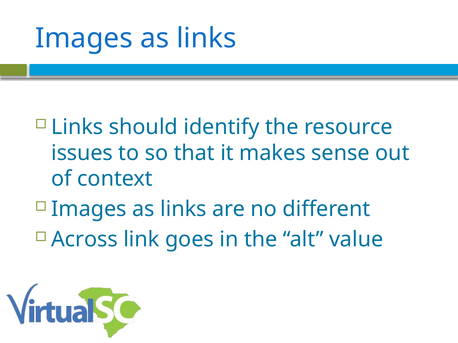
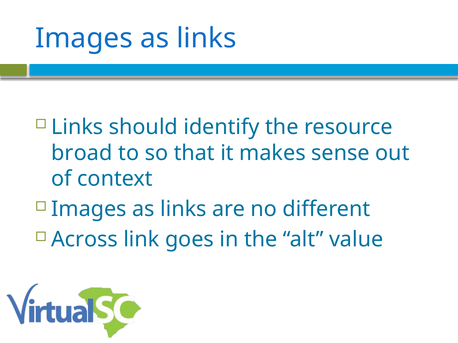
issues: issues -> broad (82, 153)
